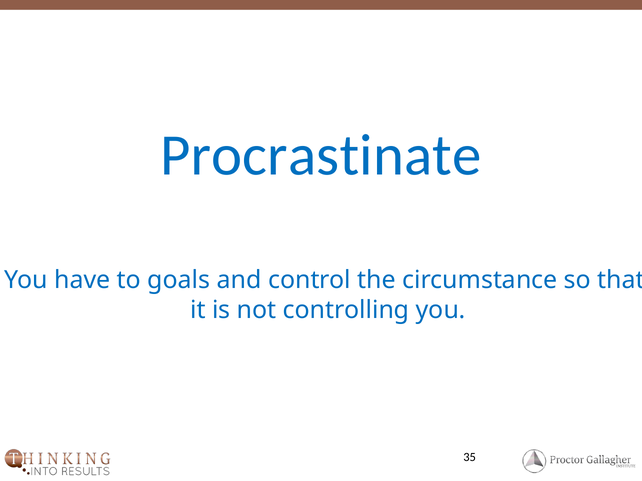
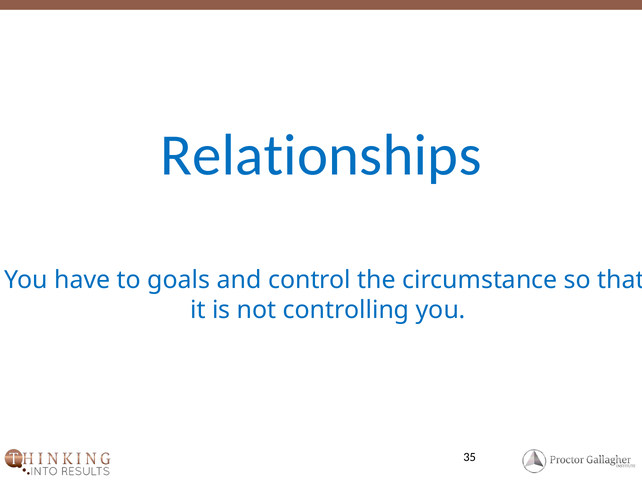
Procrastinate: Procrastinate -> Relationships (321, 156)
